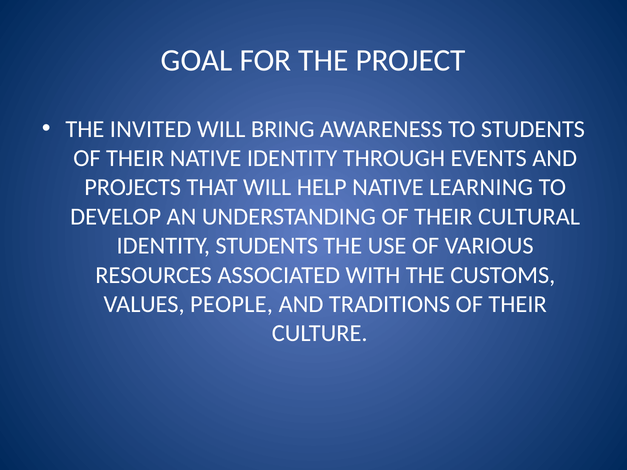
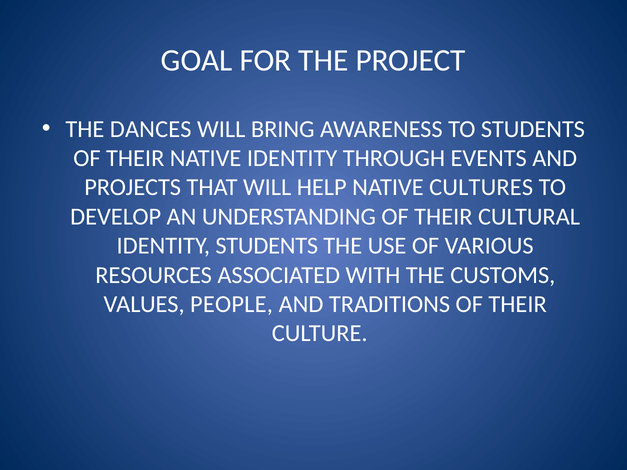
INVITED: INVITED -> DANCES (151, 129)
LEARNING: LEARNING -> CULTURES (481, 188)
